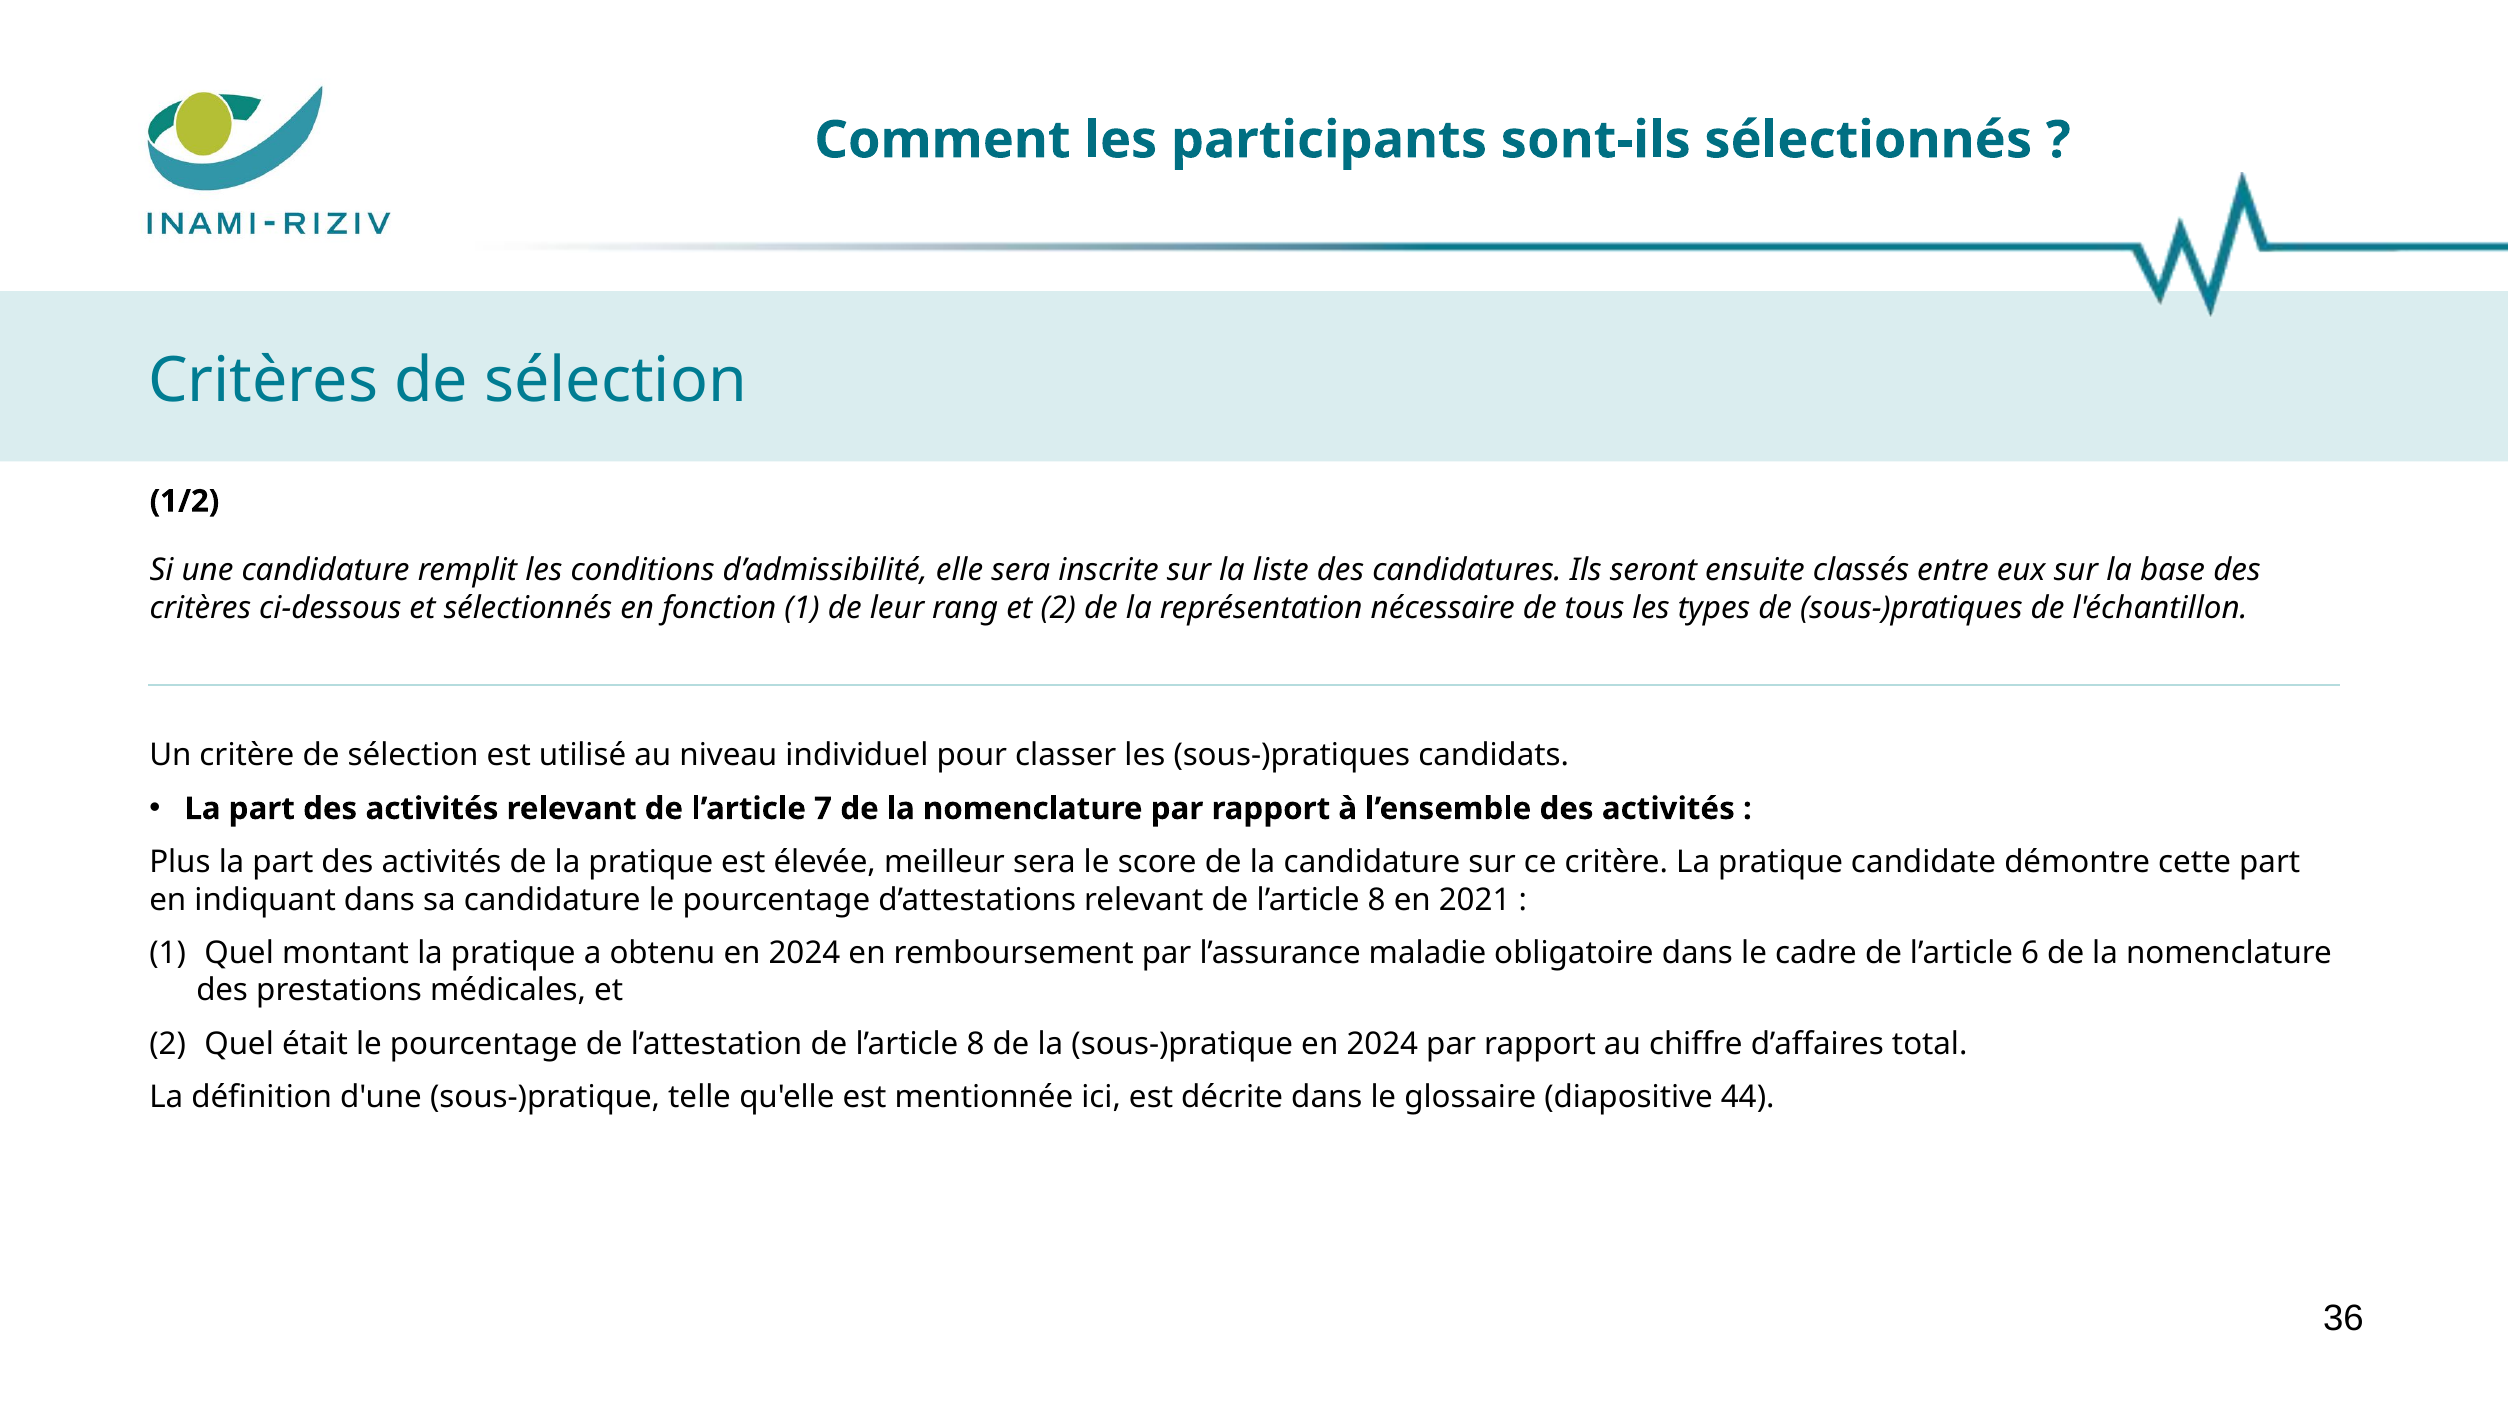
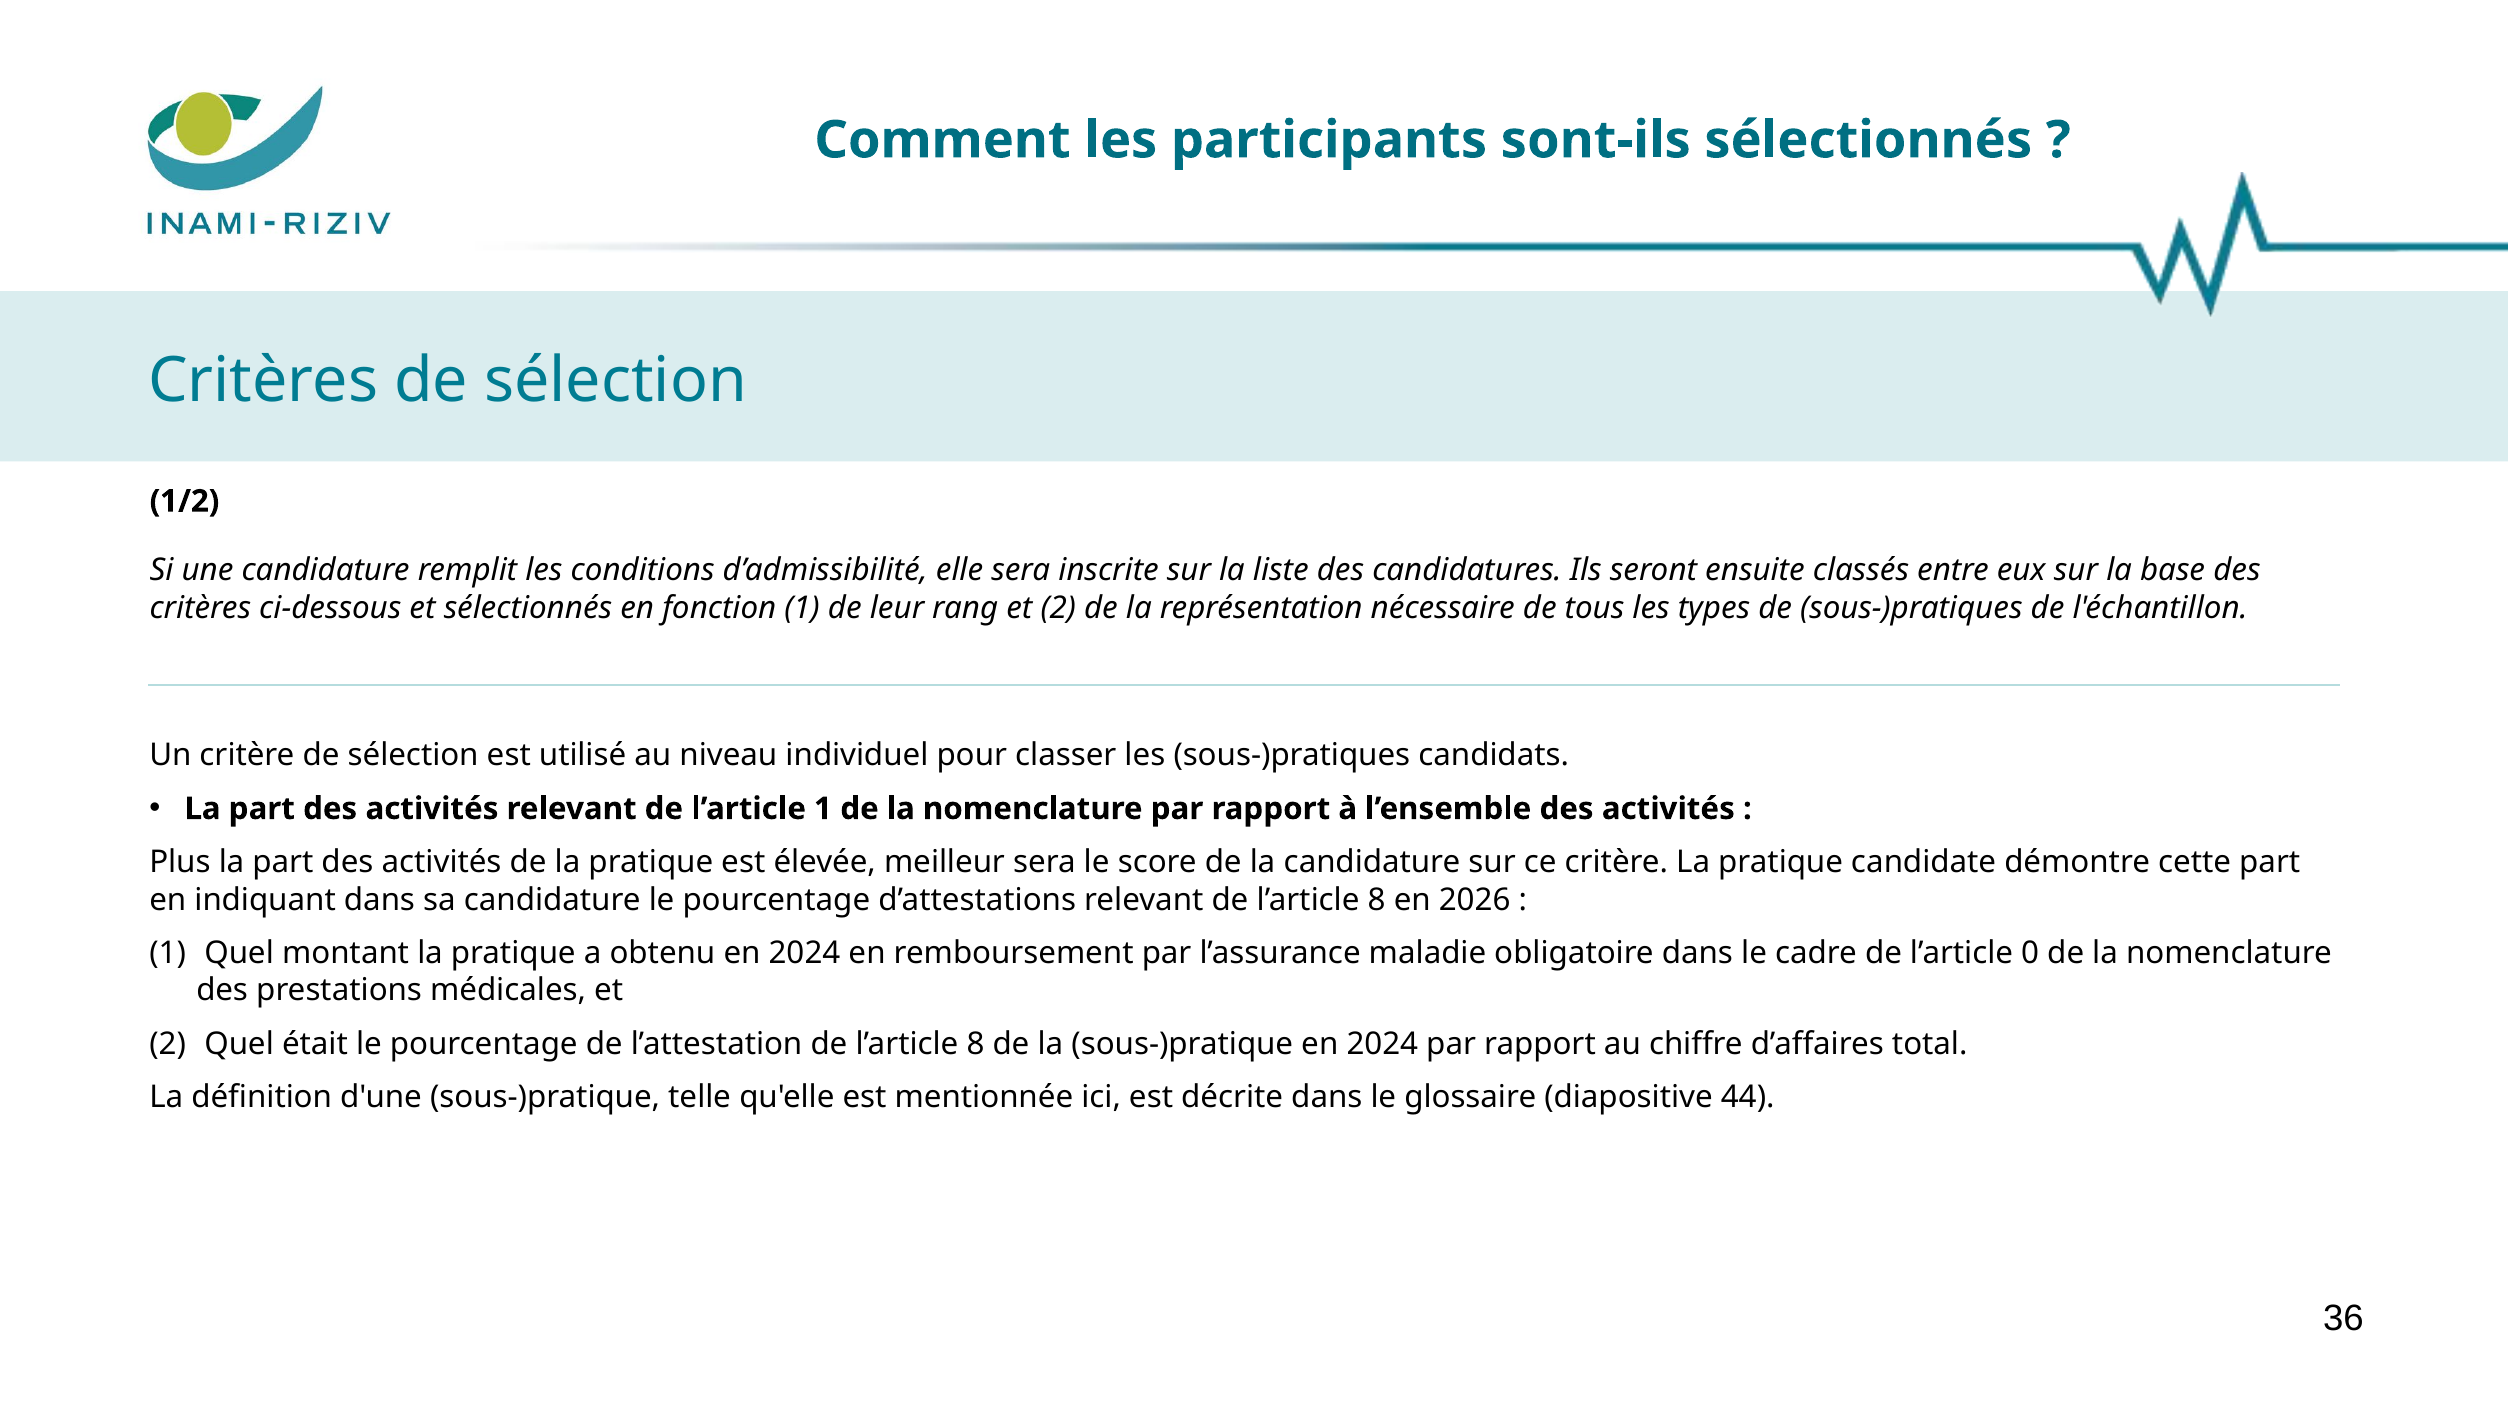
l’article 7: 7 -> 1 (823, 809)
2021: 2021 -> 2026 (1475, 899)
6: 6 -> 0 (2030, 953)
